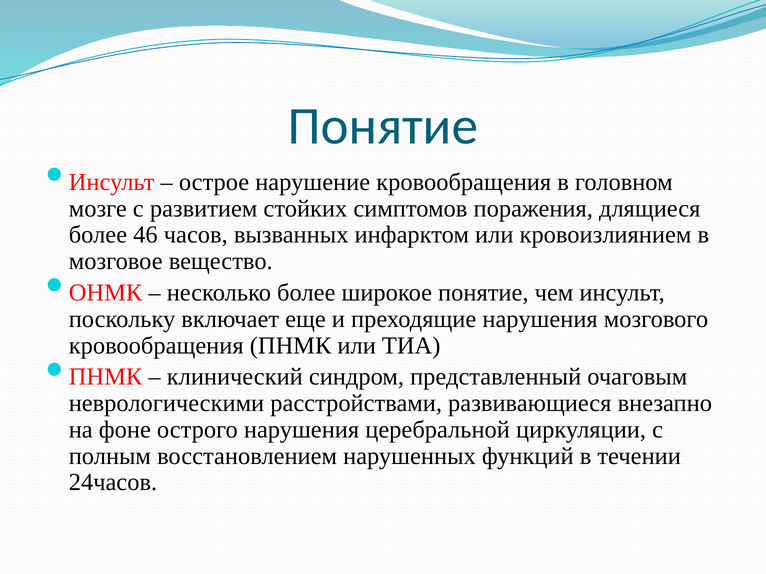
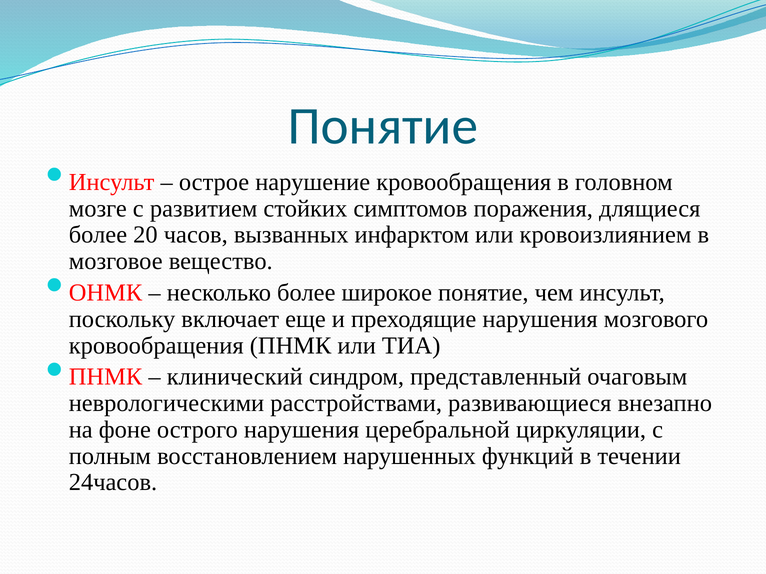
46: 46 -> 20 (145, 235)
